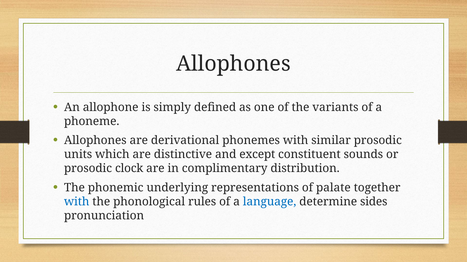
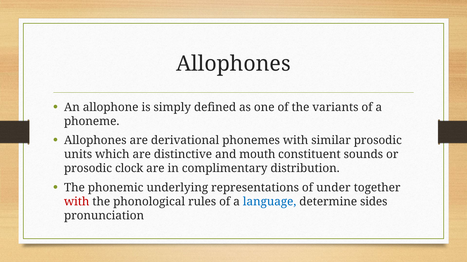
except: except -> mouth (257, 155)
palate: palate -> under (333, 188)
with colour: blue -> red (77, 202)
